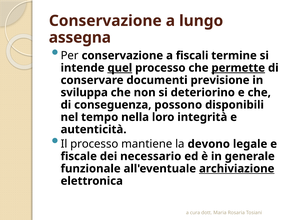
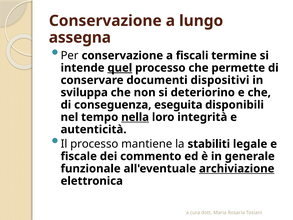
permette underline: present -> none (238, 68)
previsione: previsione -> dispositivi (220, 80)
possono: possono -> eseguita (178, 105)
nella underline: none -> present (135, 117)
devono: devono -> stabiliti (209, 144)
necessario: necessario -> commento (151, 156)
